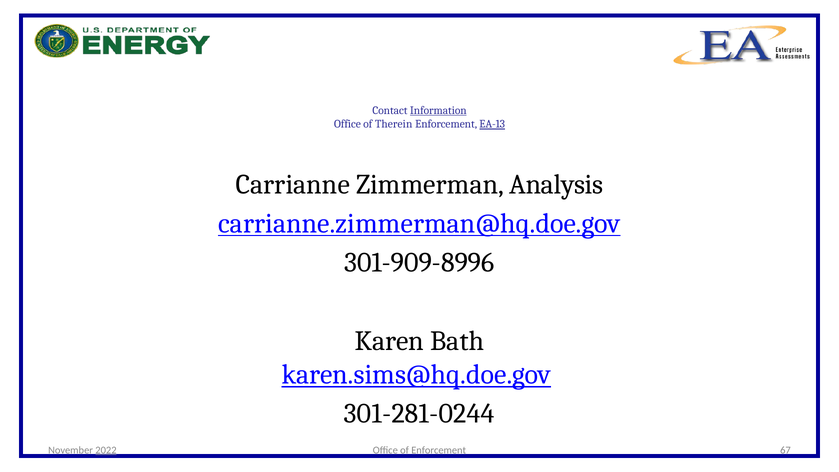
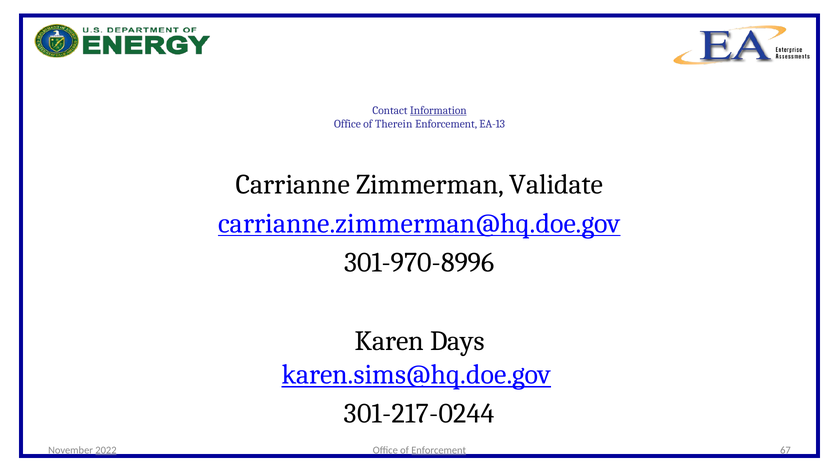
EA-13 underline: present -> none (492, 124)
Analysis: Analysis -> Validate (556, 184)
301-909-8996: 301-909-8996 -> 301-970-8996 (419, 263)
Bath: Bath -> Days (457, 341)
301-281-0244: 301-281-0244 -> 301-217-0244 (419, 414)
Enforcement underline: none -> present (439, 450)
